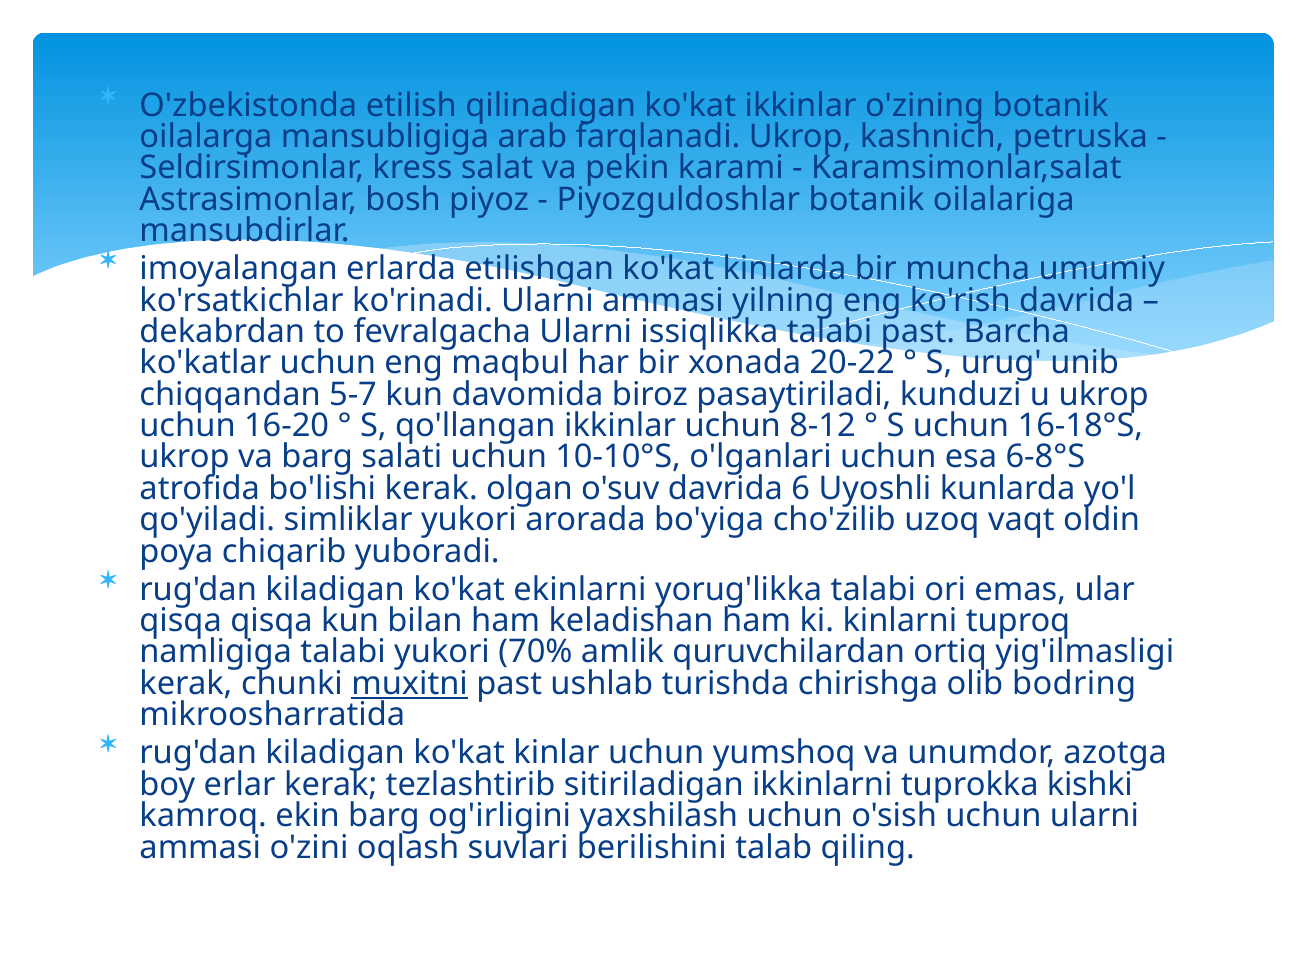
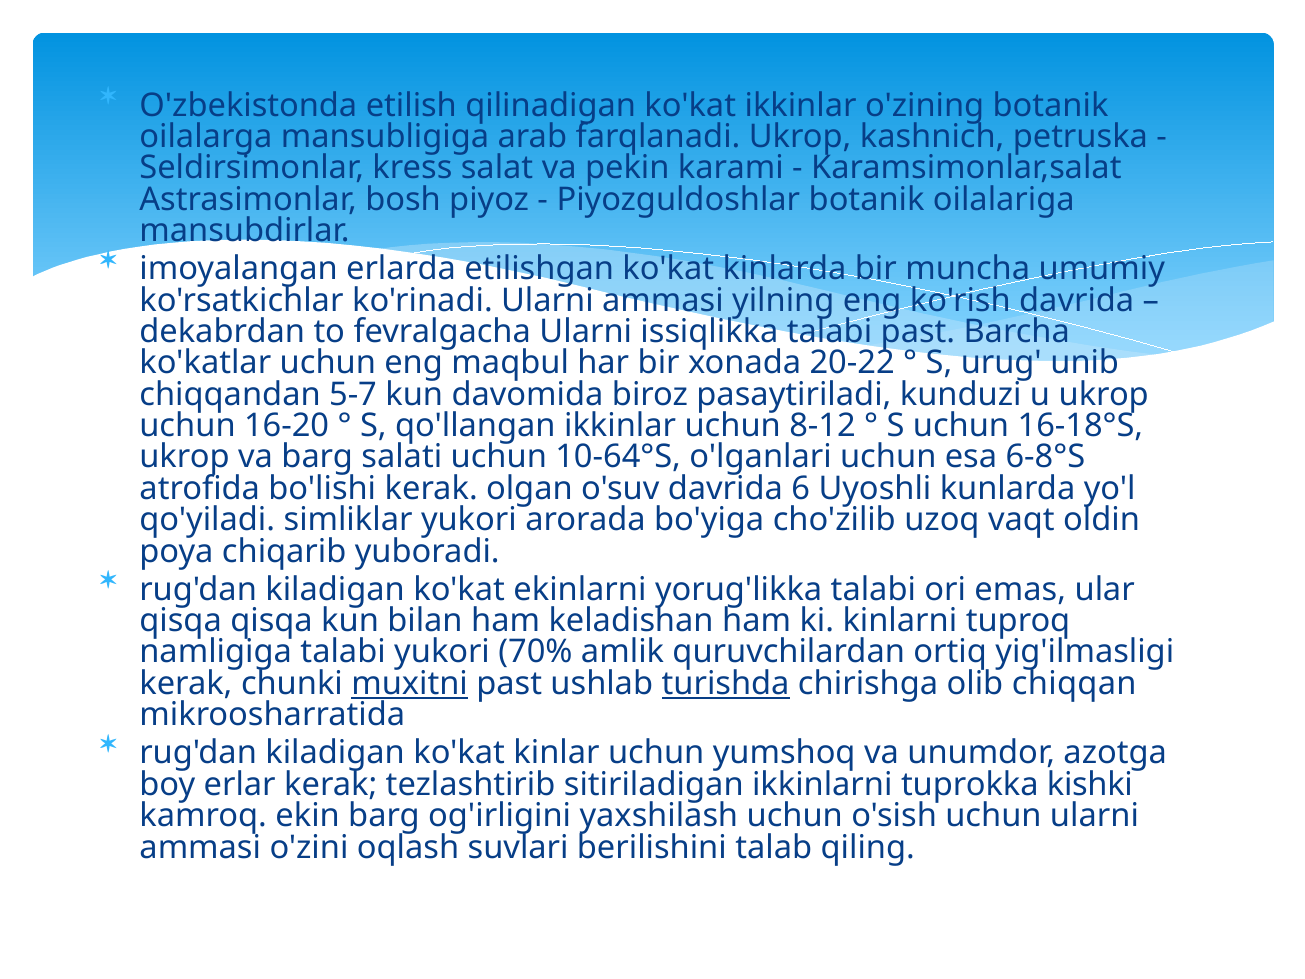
10-10°S: 10-10°S -> 10-64°S (618, 457)
turishda underline: none -> present (726, 683)
bodring: bodring -> chiqqan (1074, 683)
